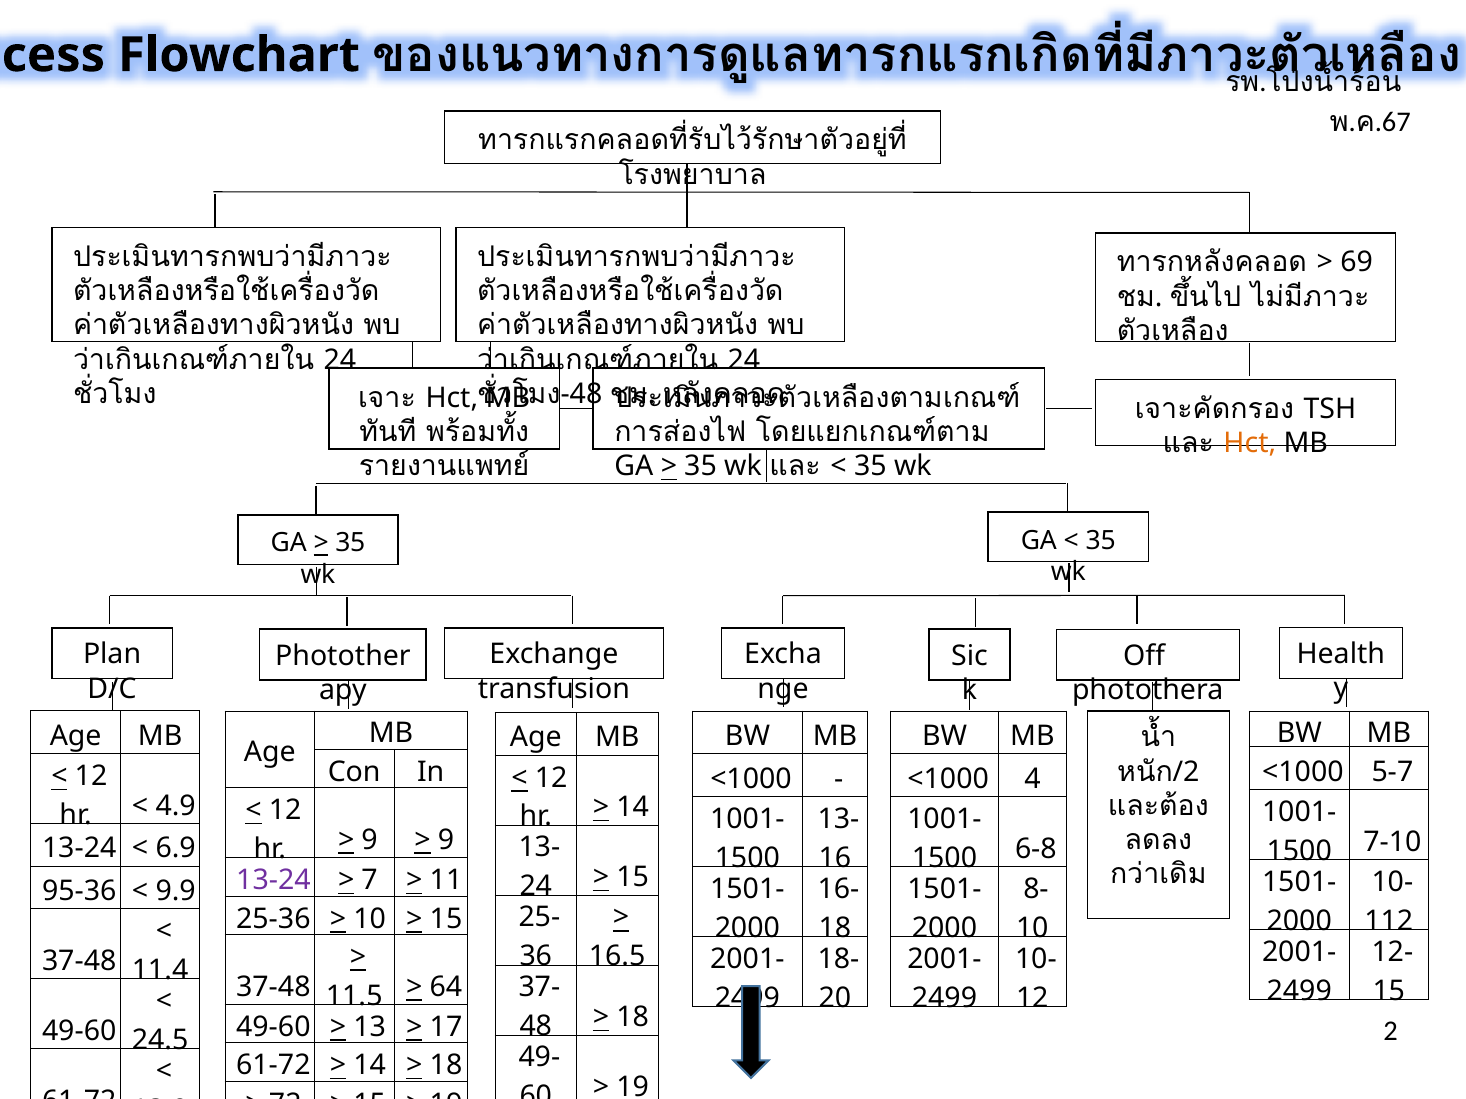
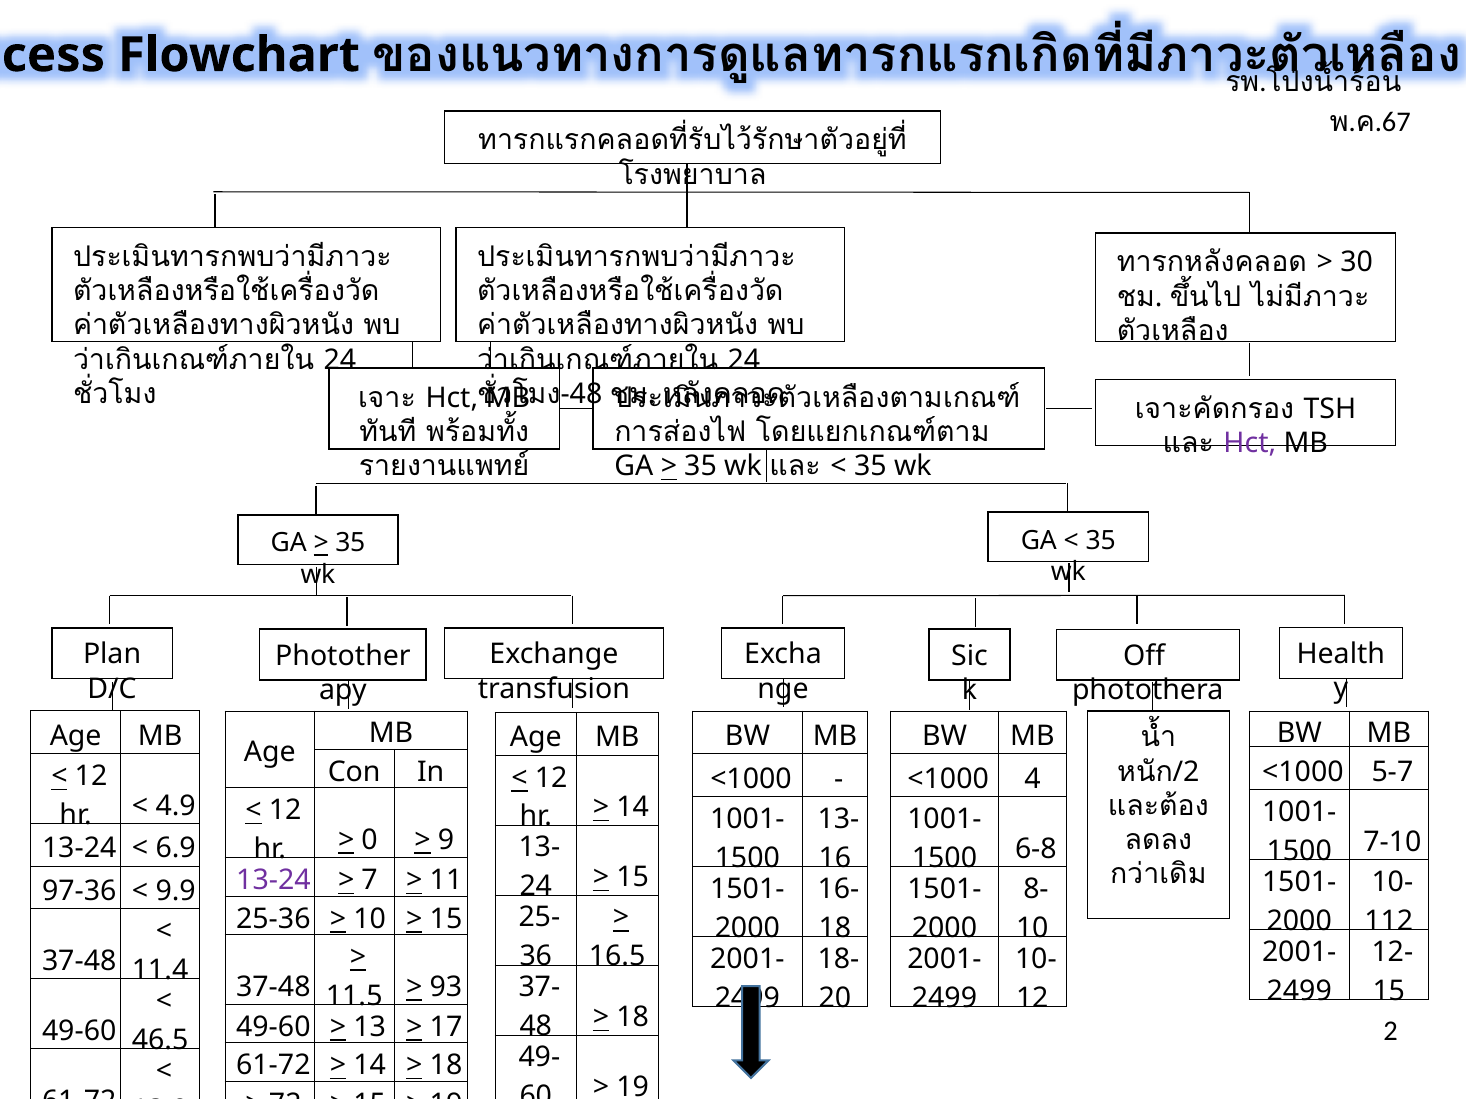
69: 69 -> 30 (1357, 263)
Hct colour: orange -> purple (1250, 444)
9: 9 -> 0 (370, 840)
95-36: 95-36 -> 97-36 (79, 892)
64: 64 -> 93 (446, 987)
24.5: 24.5 -> 46.5 (160, 1041)
